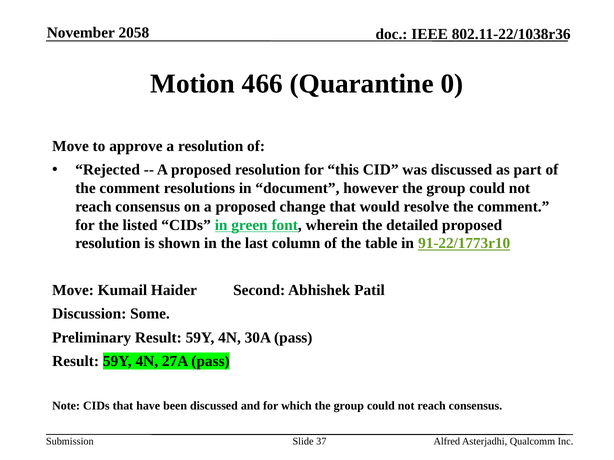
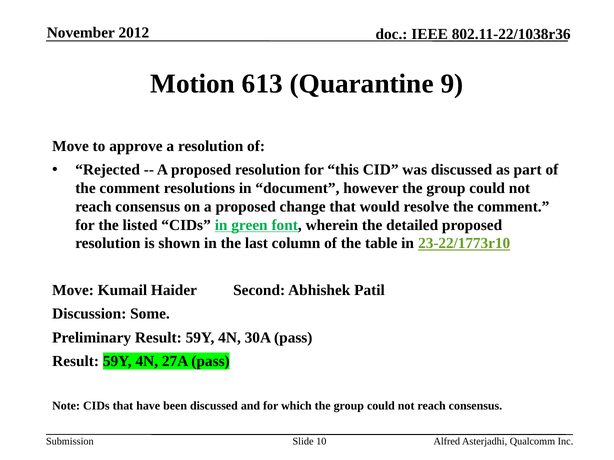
2058: 2058 -> 2012 (134, 33)
466: 466 -> 613 (262, 84)
0: 0 -> 9 (452, 84)
91-22/1773r10: 91-22/1773r10 -> 23-22/1773r10 (464, 244)
37: 37 -> 10 (321, 442)
